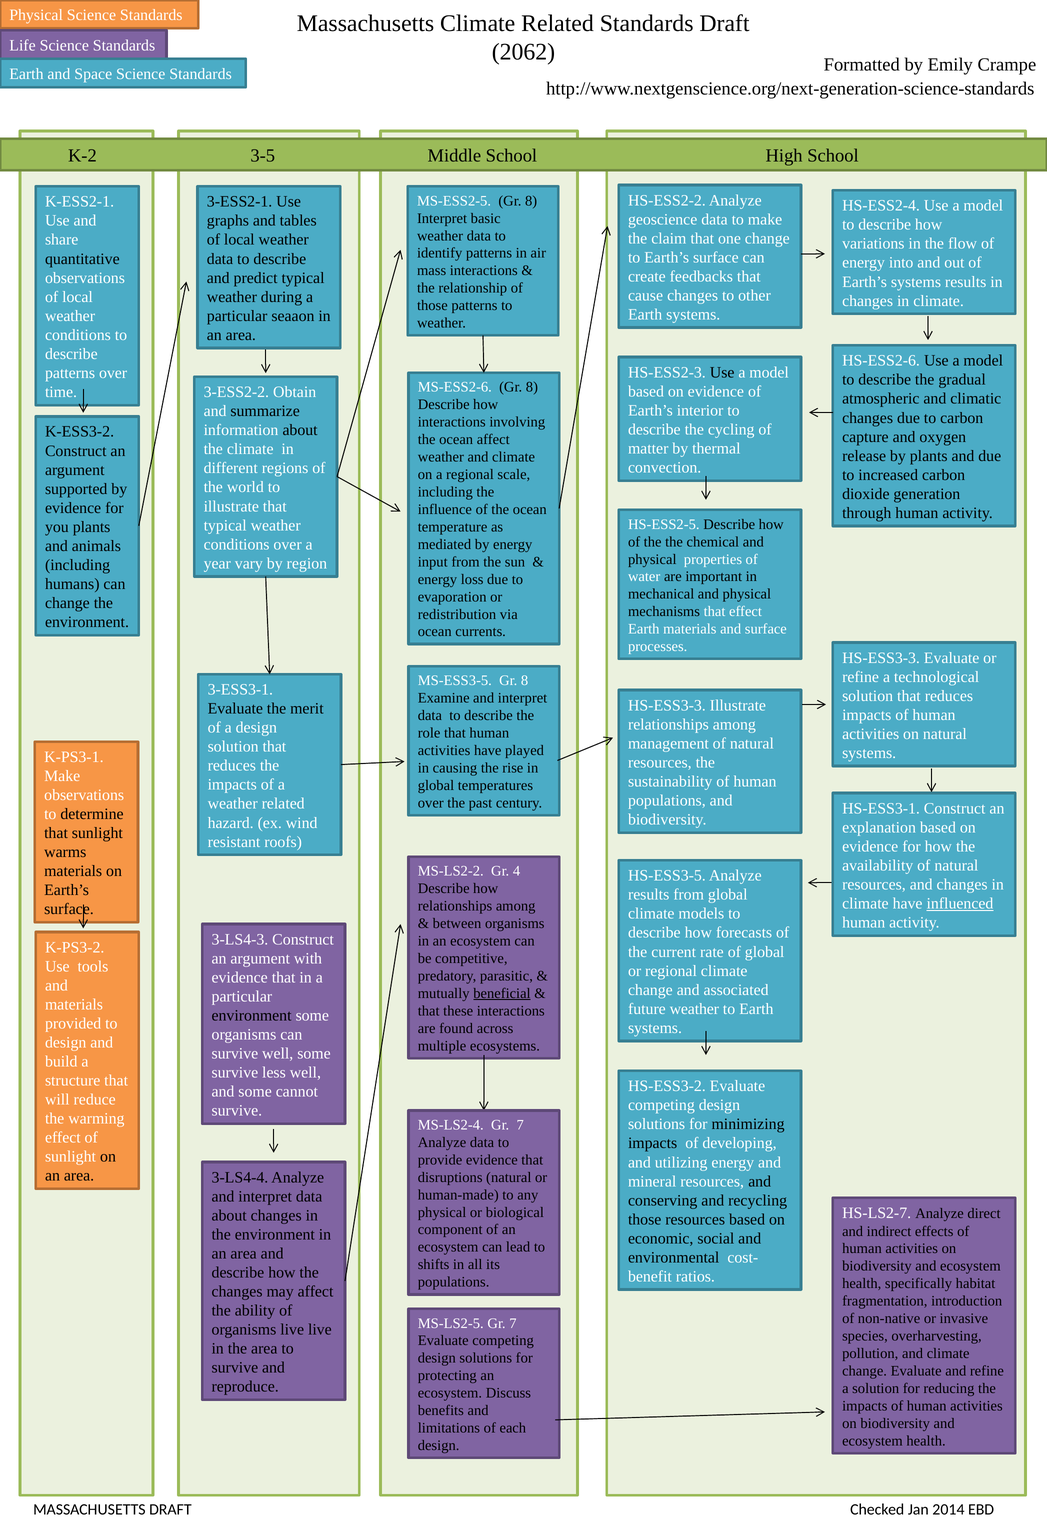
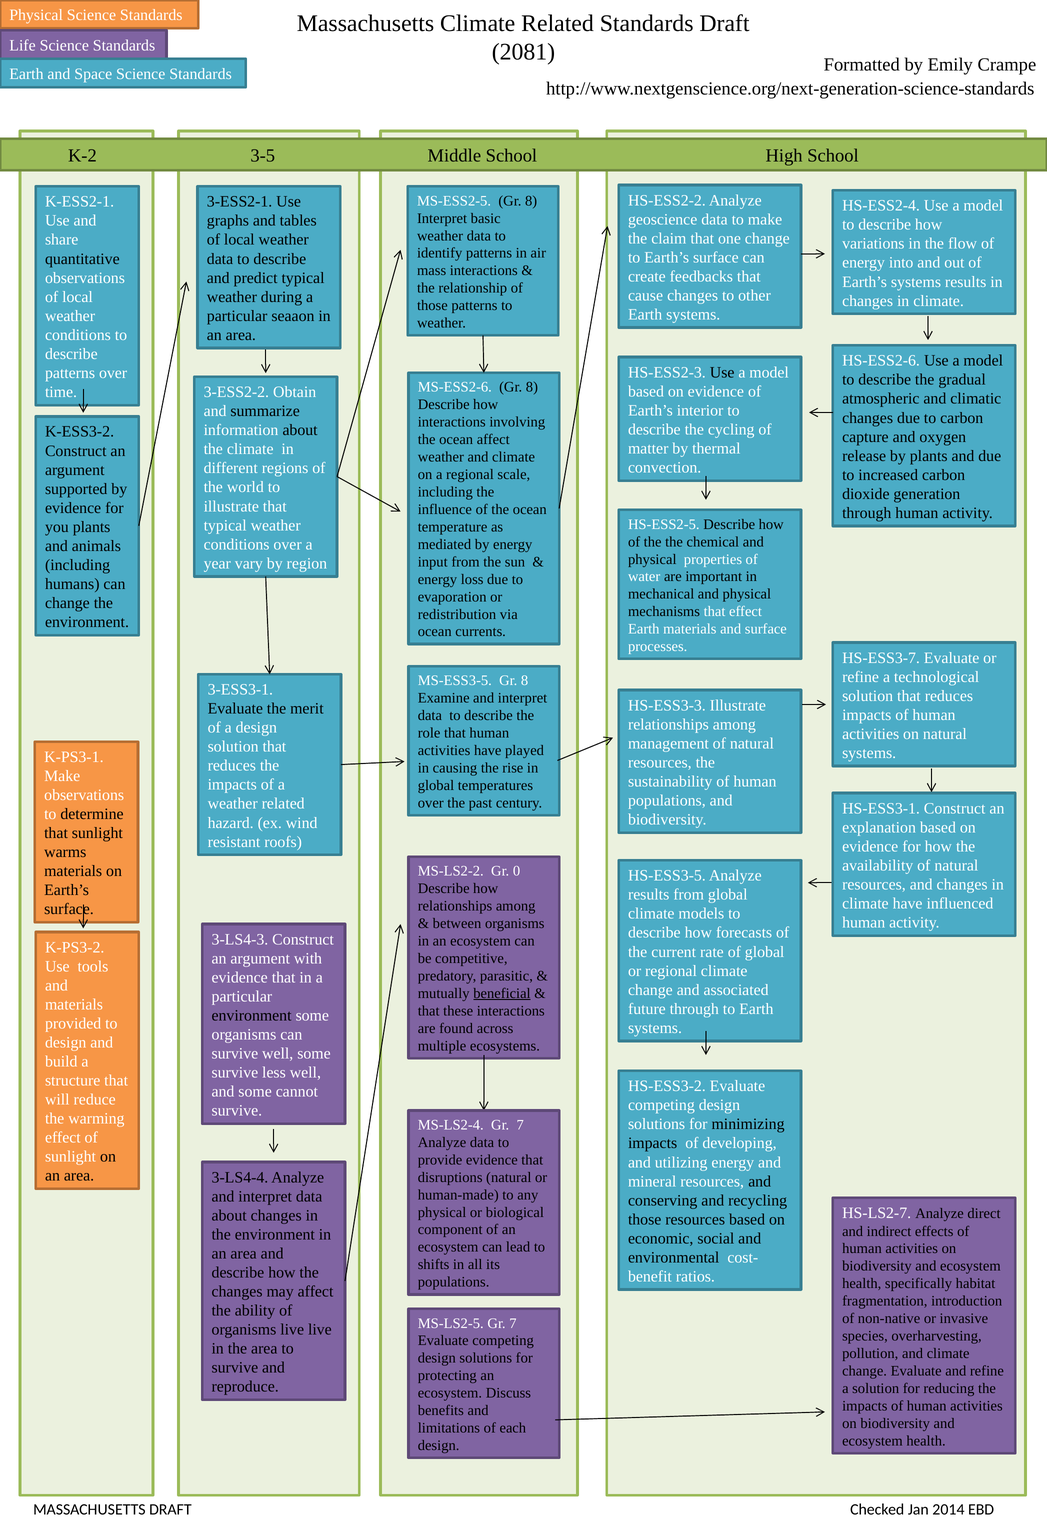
2062: 2062 -> 2081 (523, 52)
HS-ESS3-3: HS-ESS3-3 -> HS-ESS3-7 (881, 658)
4: 4 -> 0 (517, 871)
influenced underline: present -> none (960, 903)
future weather: weather -> through (694, 1009)
